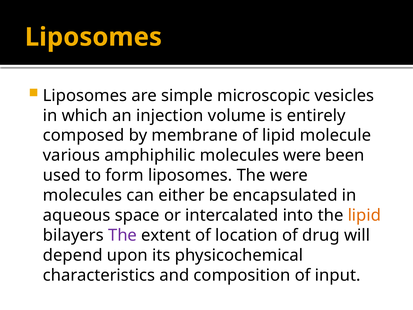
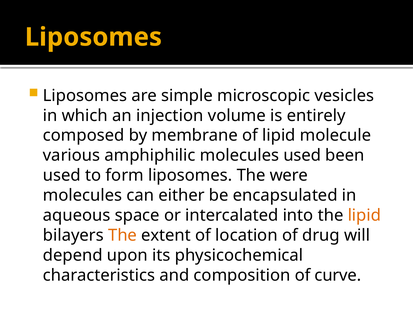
molecules were: were -> used (302, 155)
The colour: purple -> orange (123, 235)
input: input -> curve (338, 275)
